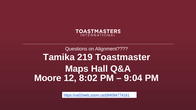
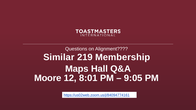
Tamika: Tamika -> Similar (59, 57)
Toastmaster: Toastmaster -> Membership (123, 57)
8:02: 8:02 -> 8:01 (88, 78)
9:04: 9:04 -> 9:05 (133, 78)
